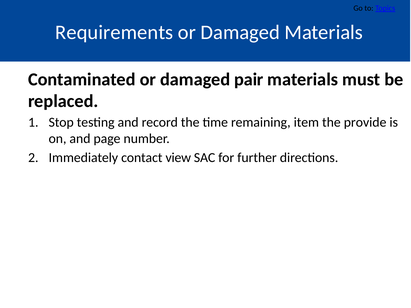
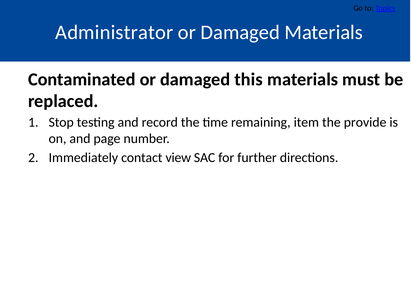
Requirements: Requirements -> Administrator (114, 32)
pair: pair -> this (249, 79)
